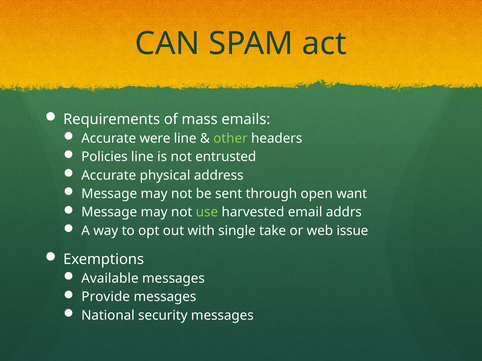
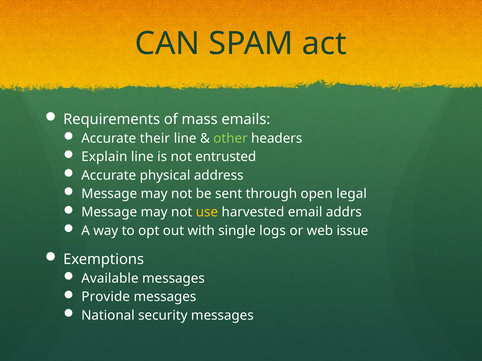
were: were -> their (155, 139)
Policies: Policies -> Explain (104, 157)
want: want -> legal (352, 194)
use colour: light green -> yellow (207, 213)
take: take -> logs (273, 231)
